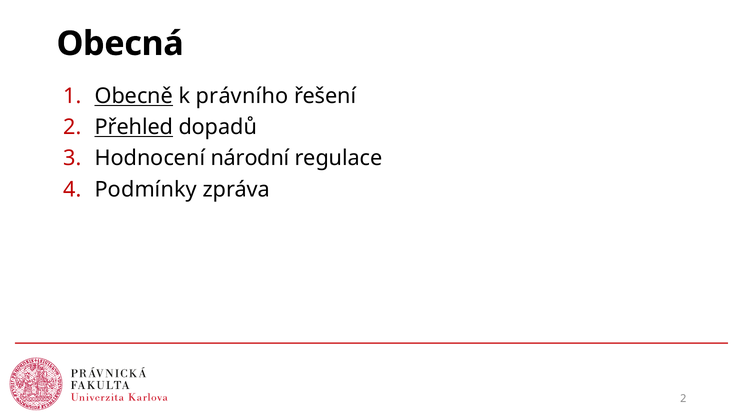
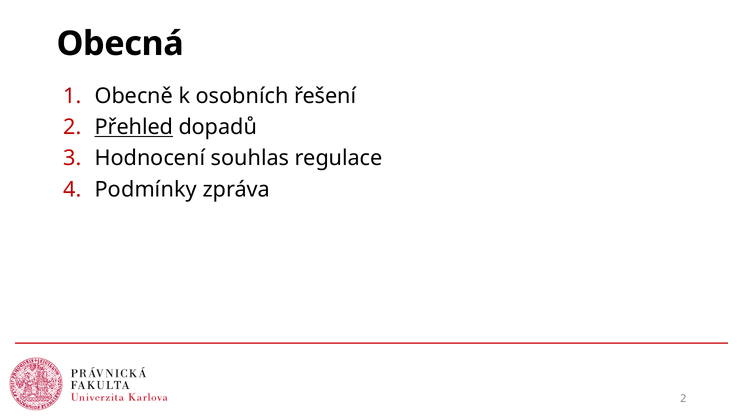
Obecně underline: present -> none (134, 96)
právního: právního -> osobních (242, 96)
národní: národní -> souhlas (250, 158)
